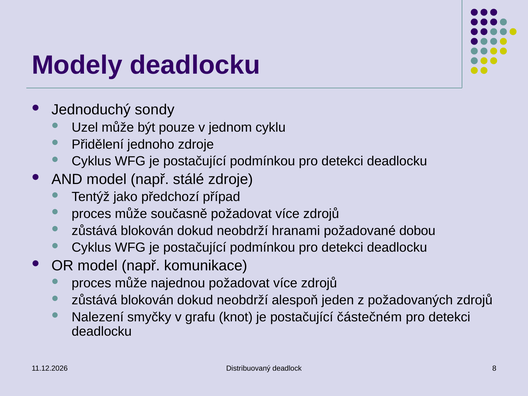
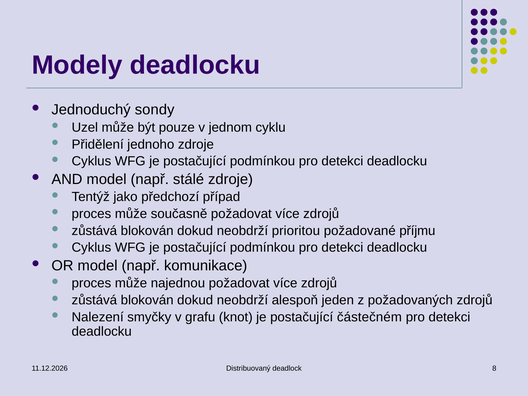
hranami: hranami -> prioritou (296, 231)
dobou: dobou -> příjmu (417, 231)
